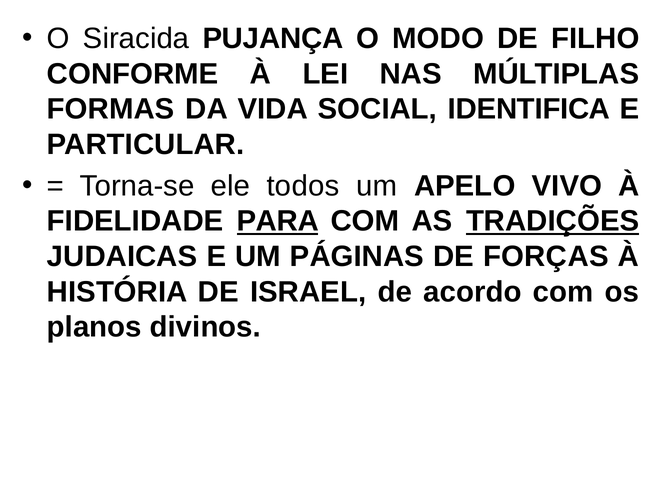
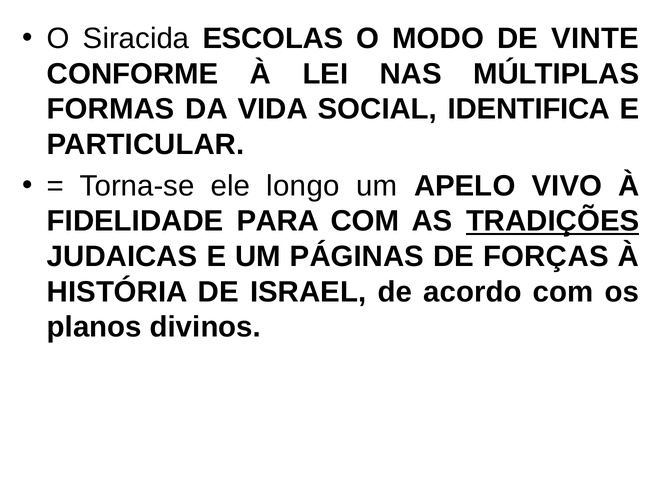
PUJANÇA: PUJANÇA -> ESCOLAS (273, 39)
FILHO: FILHO -> VINTE (595, 39)
todos: todos -> longo (303, 186)
PARA underline: present -> none (278, 221)
